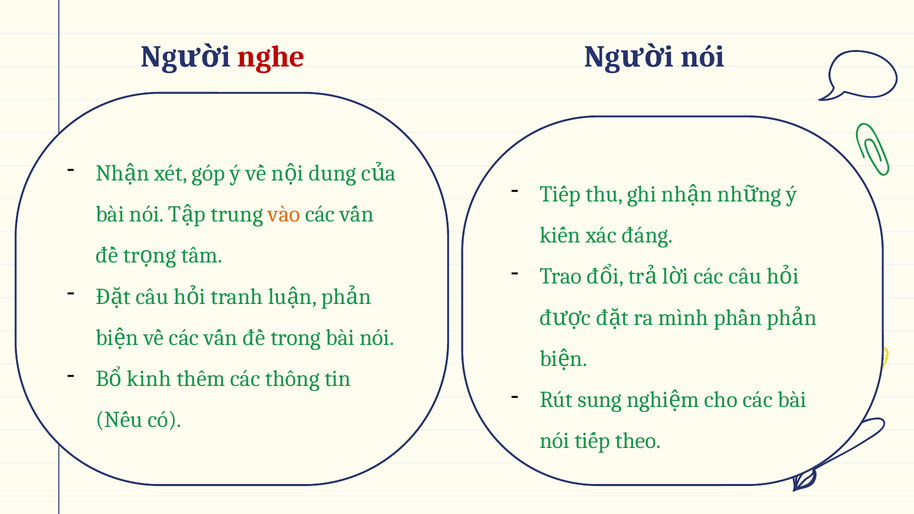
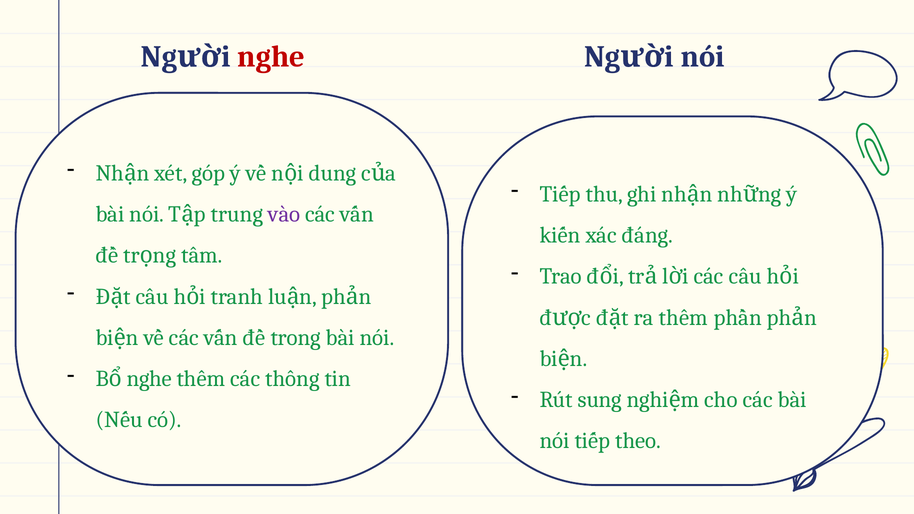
vào colour: orange -> purple (284, 214)
ra mình: mình -> thêm (683, 318)
kinh: kinh -> nghe (149, 379)
